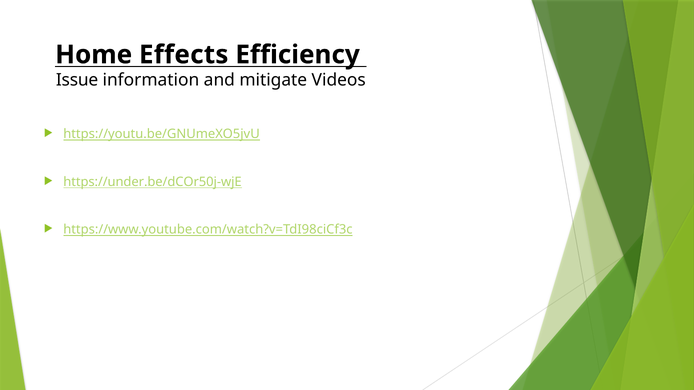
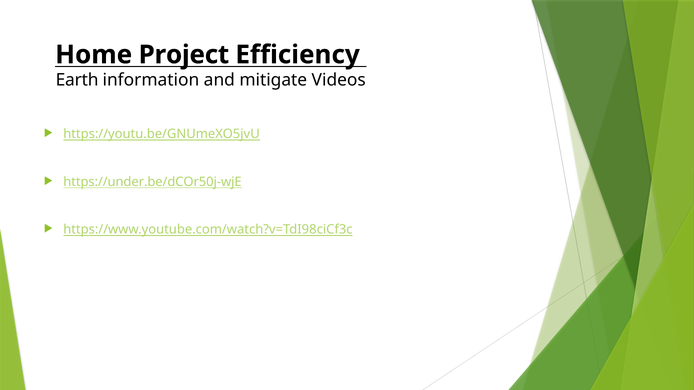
Effects: Effects -> Project (184, 55)
Issue: Issue -> Earth (77, 80)
